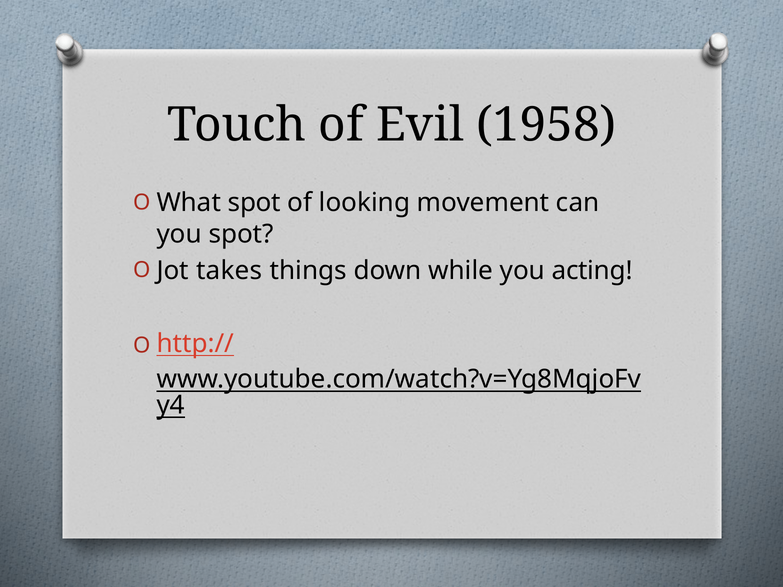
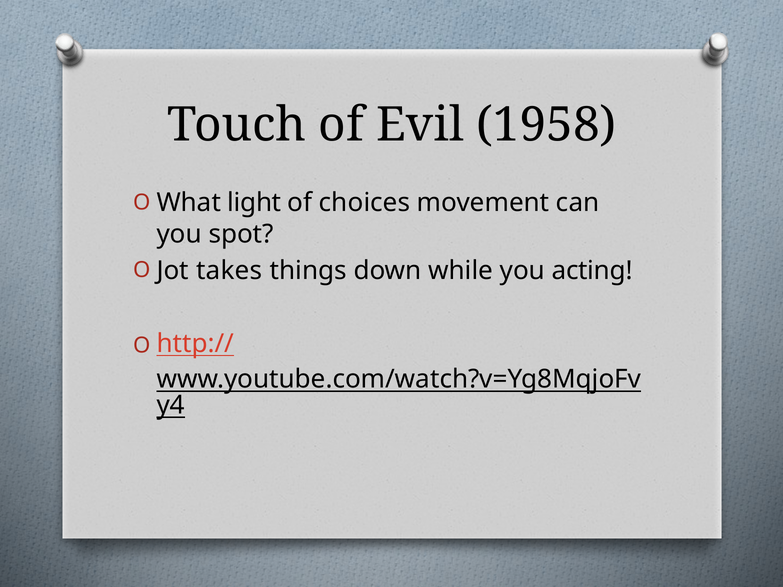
What spot: spot -> light (254, 203)
looking: looking -> choices (365, 203)
